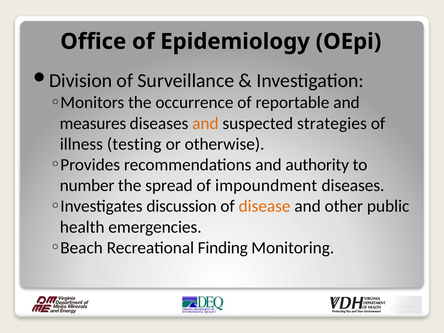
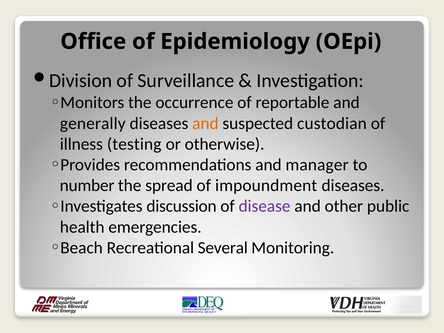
measures: measures -> generally (93, 123)
strategies: strategies -> custodian (332, 123)
authority: authority -> manager (317, 165)
disease colour: orange -> purple (265, 206)
Finding: Finding -> Several (223, 248)
